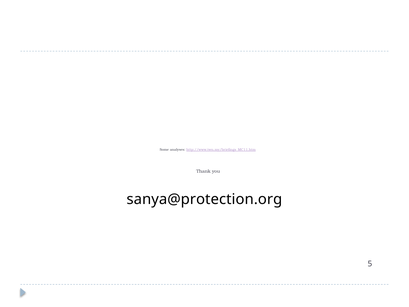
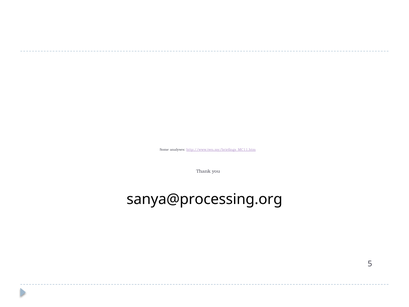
sanya@protection.org: sanya@protection.org -> sanya@processing.org (204, 199)
